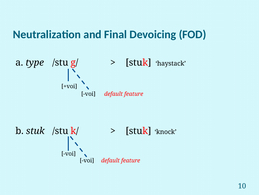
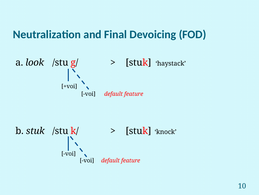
type: type -> look (35, 62)
